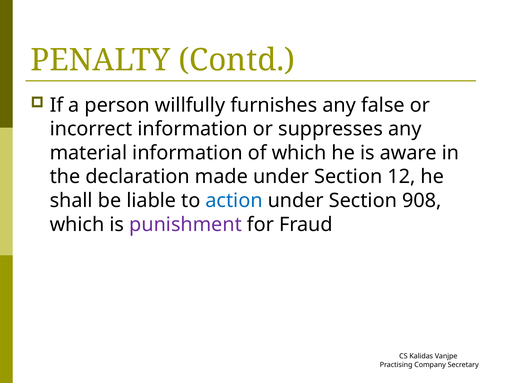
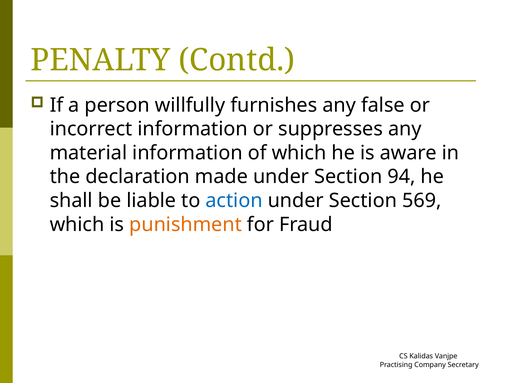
12: 12 -> 94 (401, 177)
908: 908 -> 569 (422, 200)
punishment colour: purple -> orange (186, 224)
